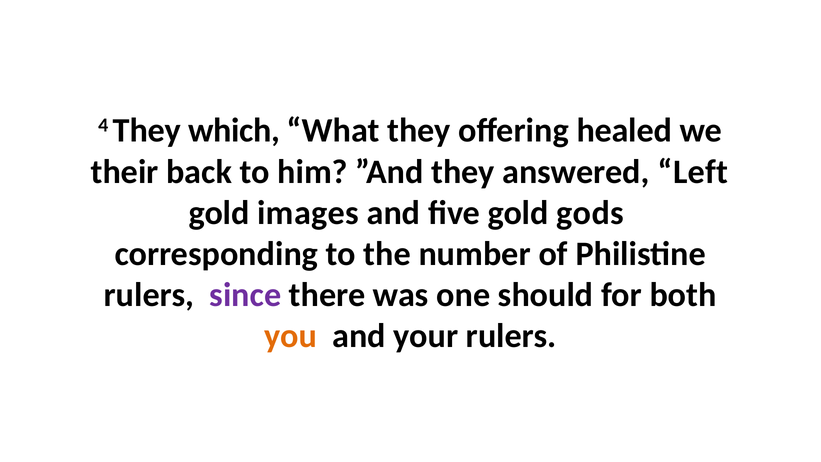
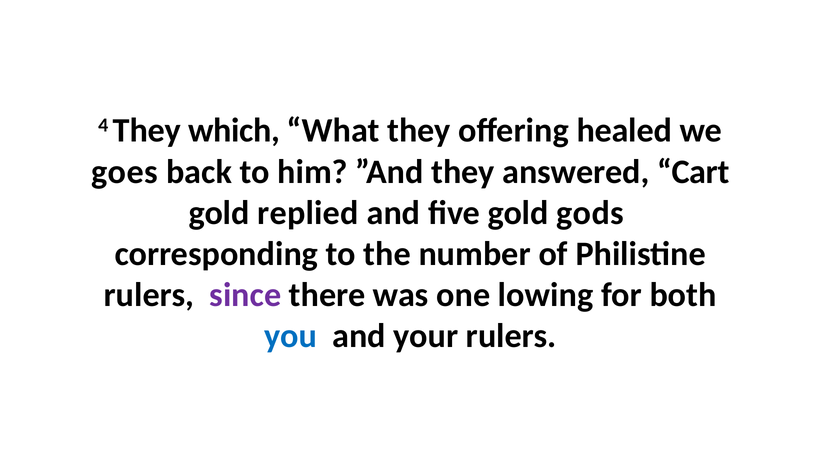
their: their -> goes (125, 172)
Left: Left -> Cart (693, 172)
images: images -> replied (308, 213)
should: should -> lowing (546, 295)
you colour: orange -> blue (291, 336)
